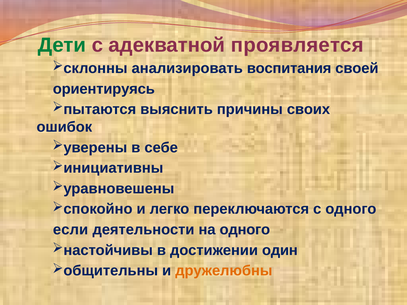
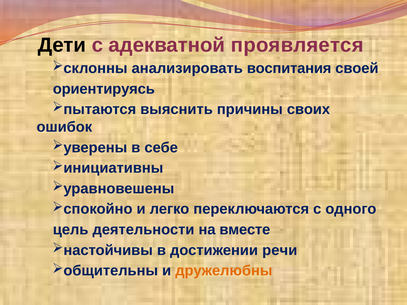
Дети colour: green -> black (62, 45)
если: если -> цель (71, 230)
на одного: одного -> вместе (245, 230)
один: один -> речи (280, 250)
